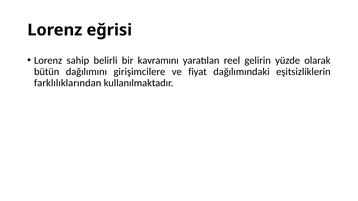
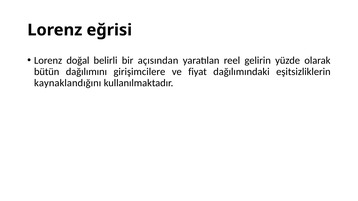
sahip: sahip -> doğal (78, 61)
kavramını: kavramını -> açısından (158, 61)
farklılıklarından: farklılıklarından -> kaynaklandığını (68, 83)
